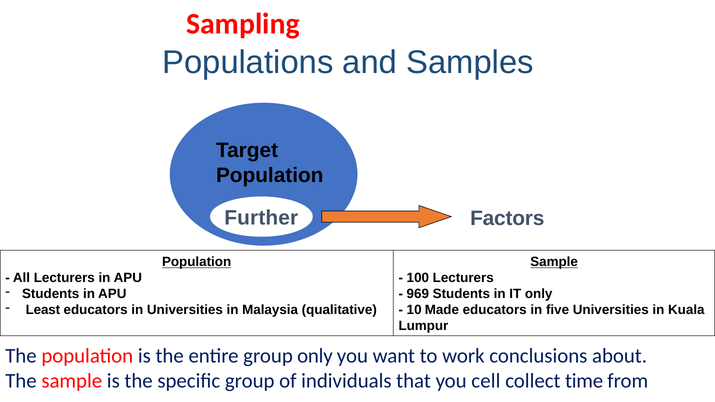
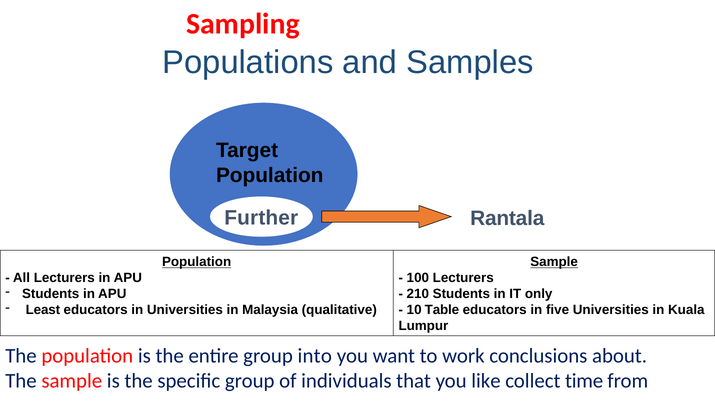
Factors: Factors -> Rantala (507, 218)
969: 969 -> 210 (418, 294)
Made: Made -> Table (442, 310)
group only: only -> into (315, 356)
cell: cell -> like (486, 381)
